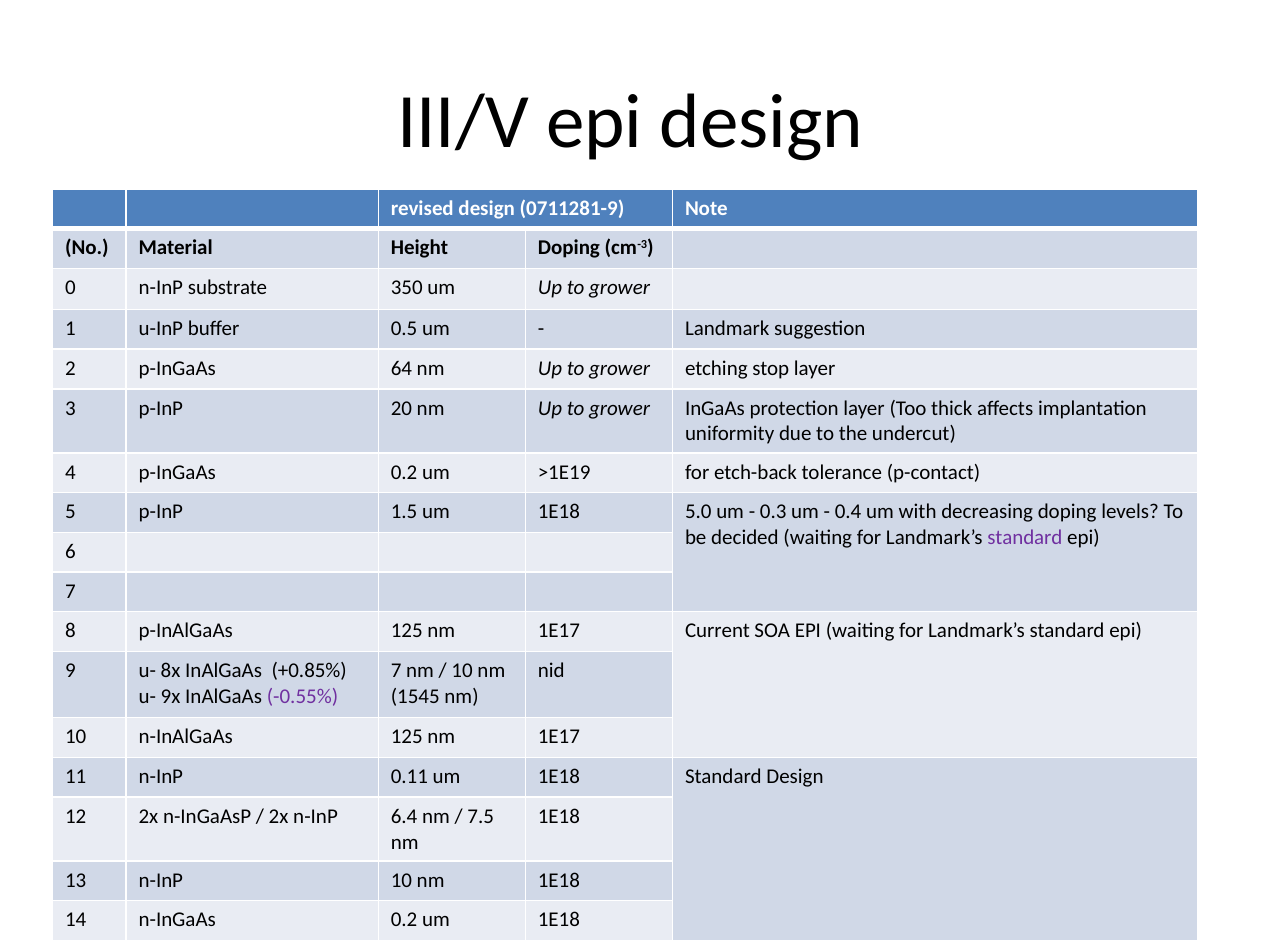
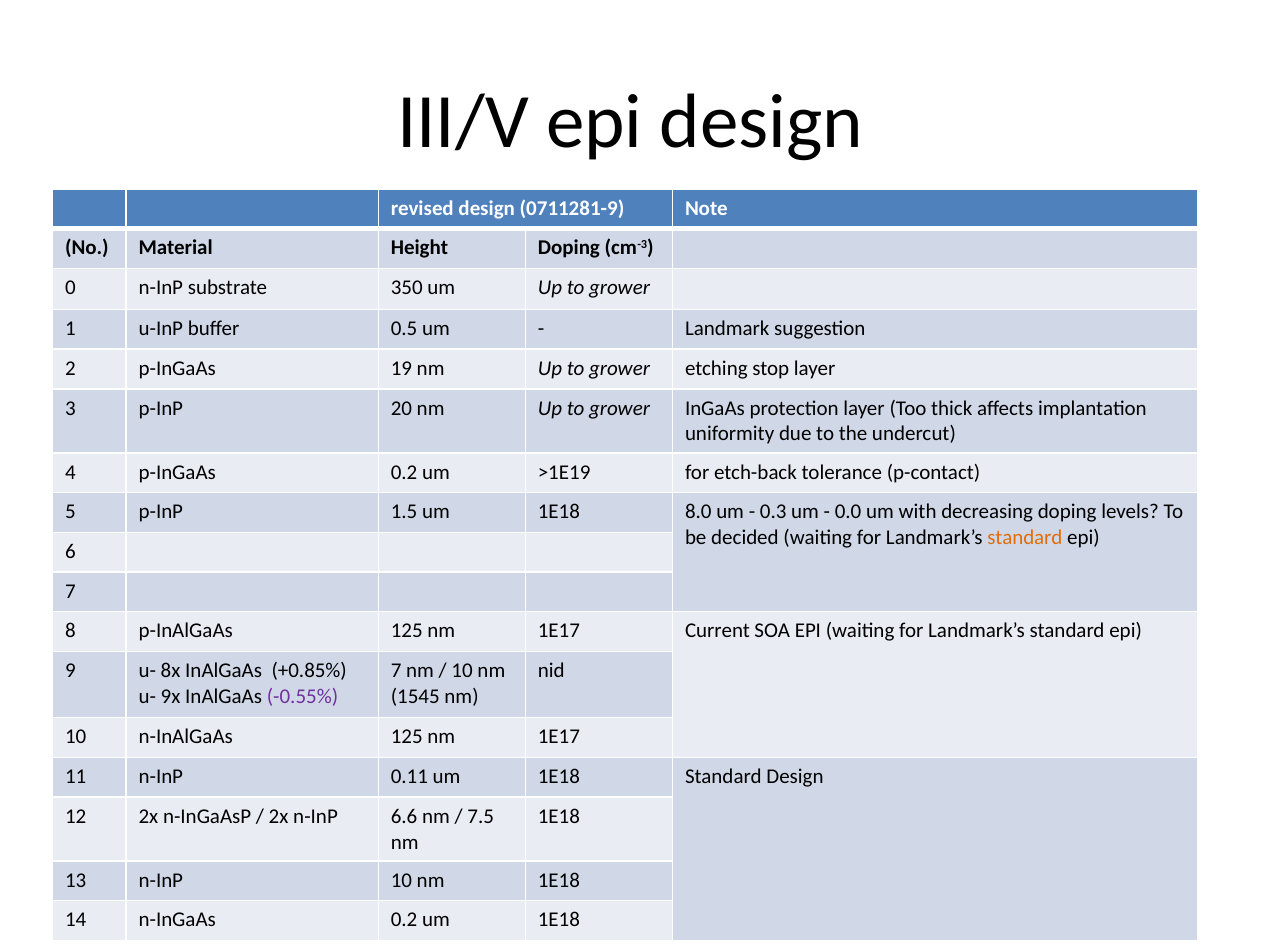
64: 64 -> 19 (401, 369)
5.0: 5.0 -> 8.0 (698, 512)
0.4: 0.4 -> 0.0 (848, 512)
standard colour: purple -> orange (1025, 538)
6.4: 6.4 -> 6.6 (404, 817)
